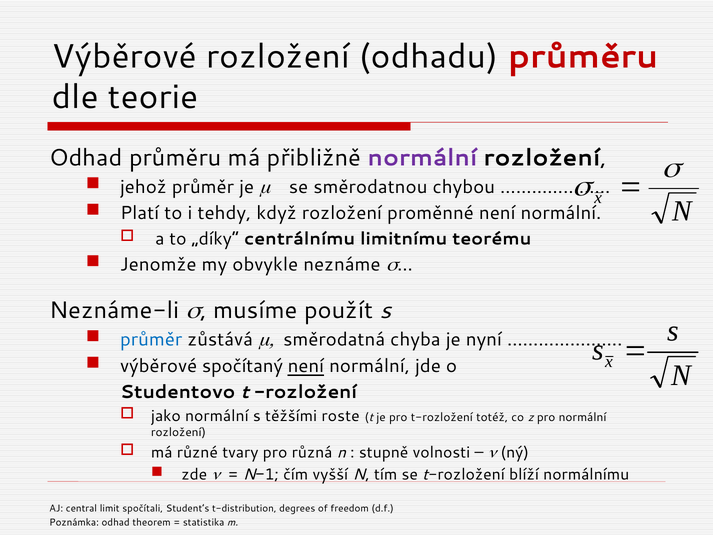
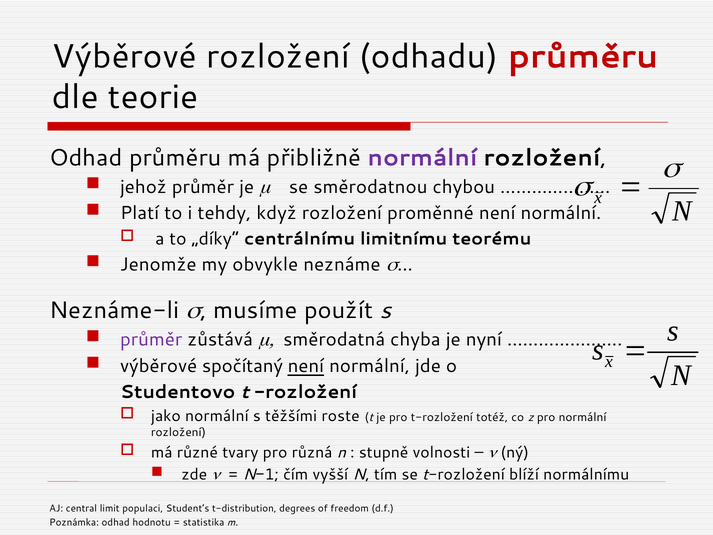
průměr colour: blue -> purple (151, 339)
spočítali: spočítali -> populaci (143, 508)
theorem: theorem -> hodnotu (152, 522)
